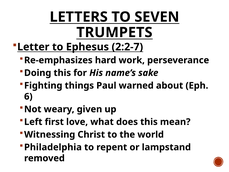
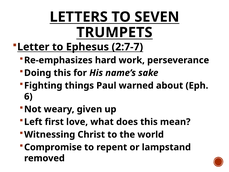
2:2-7: 2:2-7 -> 2:7-7 (127, 47)
Philadelphia: Philadelphia -> Compromise (53, 147)
